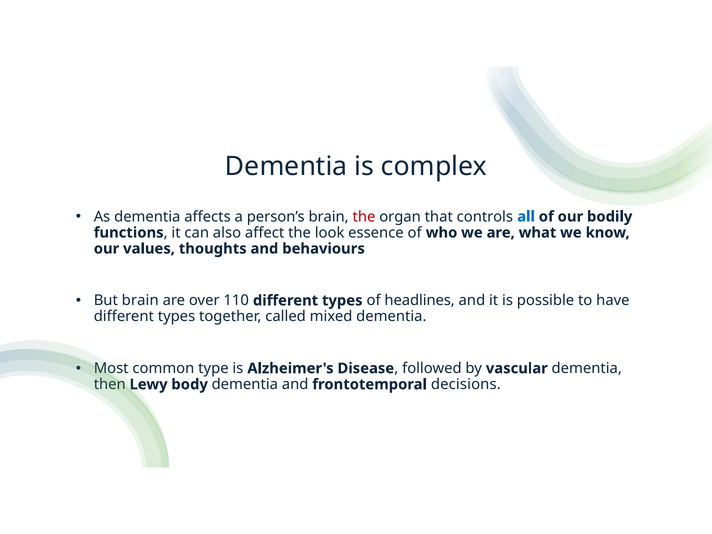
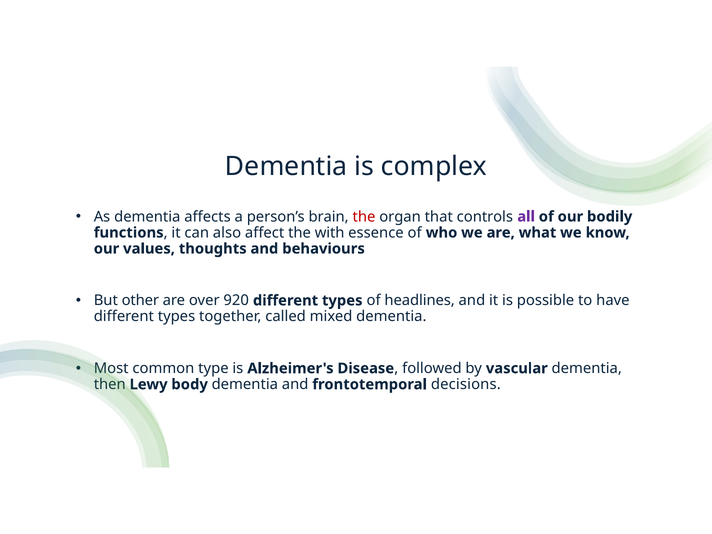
all colour: blue -> purple (526, 217)
look: look -> with (330, 233)
But brain: brain -> other (140, 301)
110: 110 -> 920 (236, 301)
